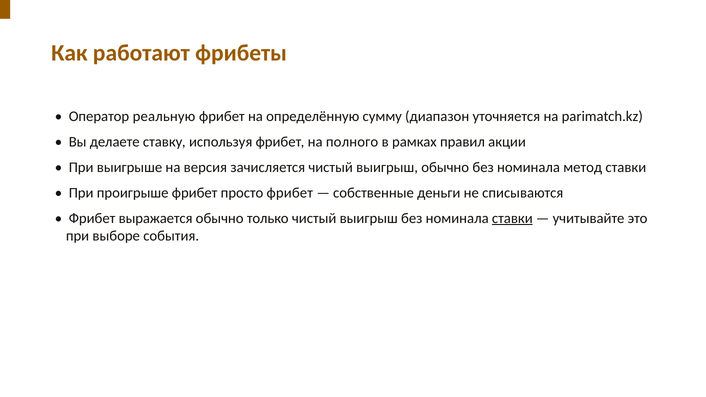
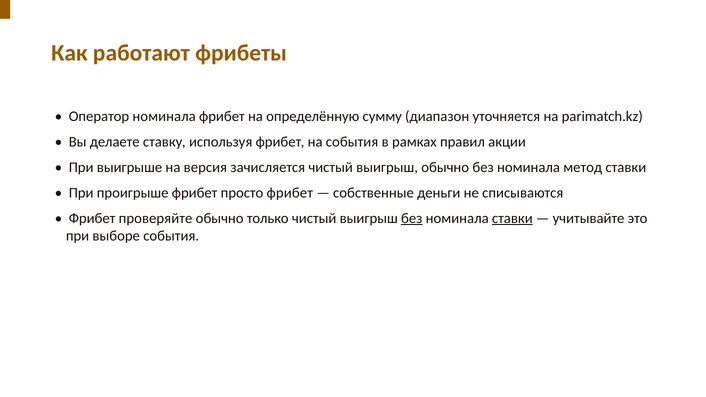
Оператор реальную: реальную -> номинала (164, 116)
на полного: полного -> события (352, 142)
выражается: выражается -> проверяйте (156, 218)
без underline: none -> present (412, 218)
